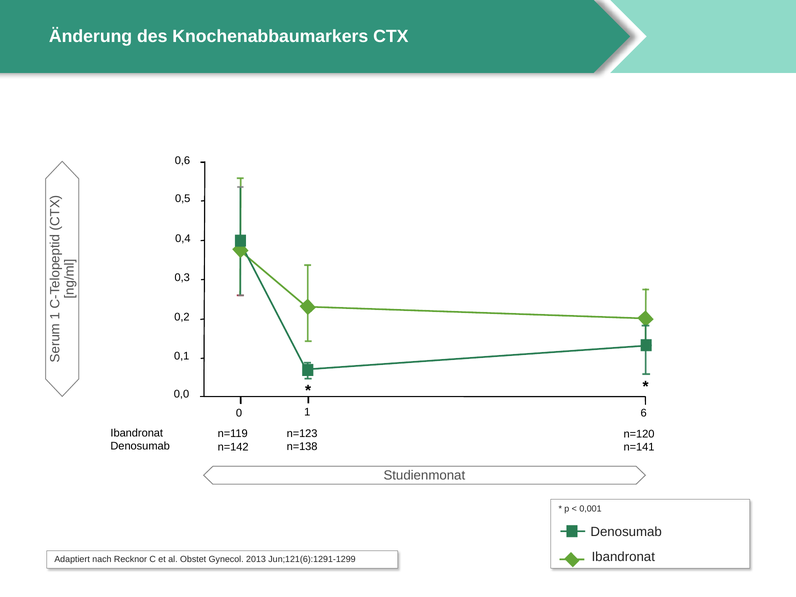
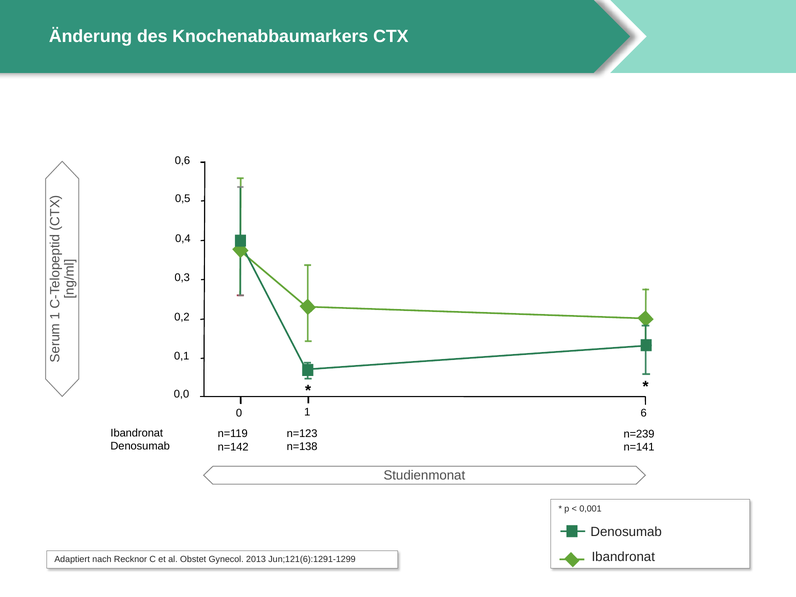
n=120: n=120 -> n=239 (639, 434)
